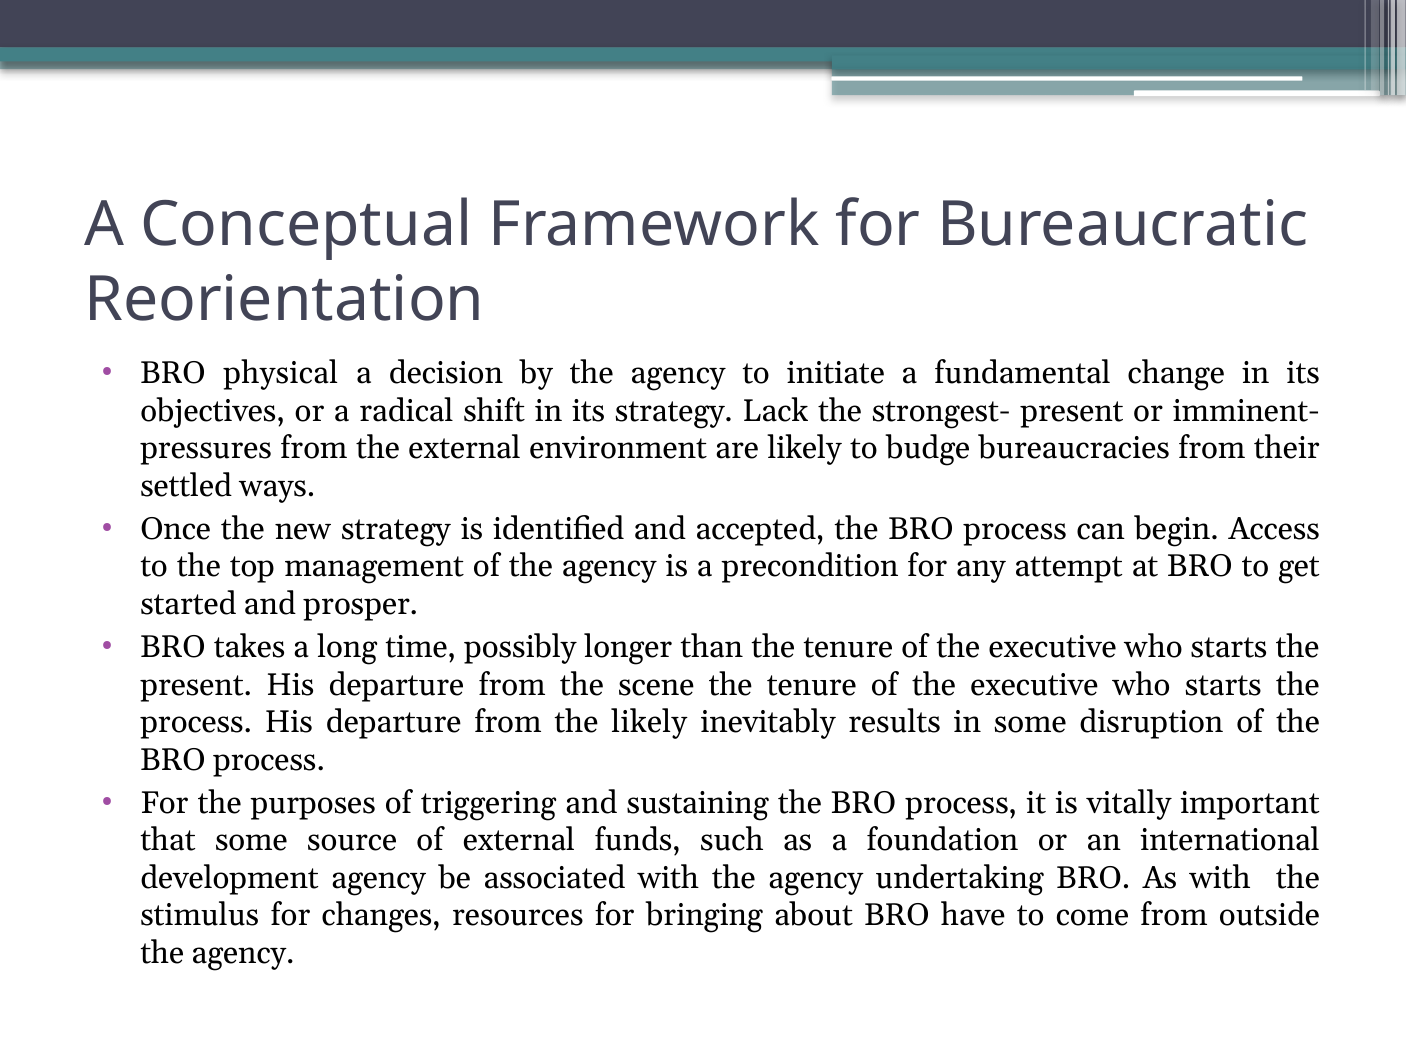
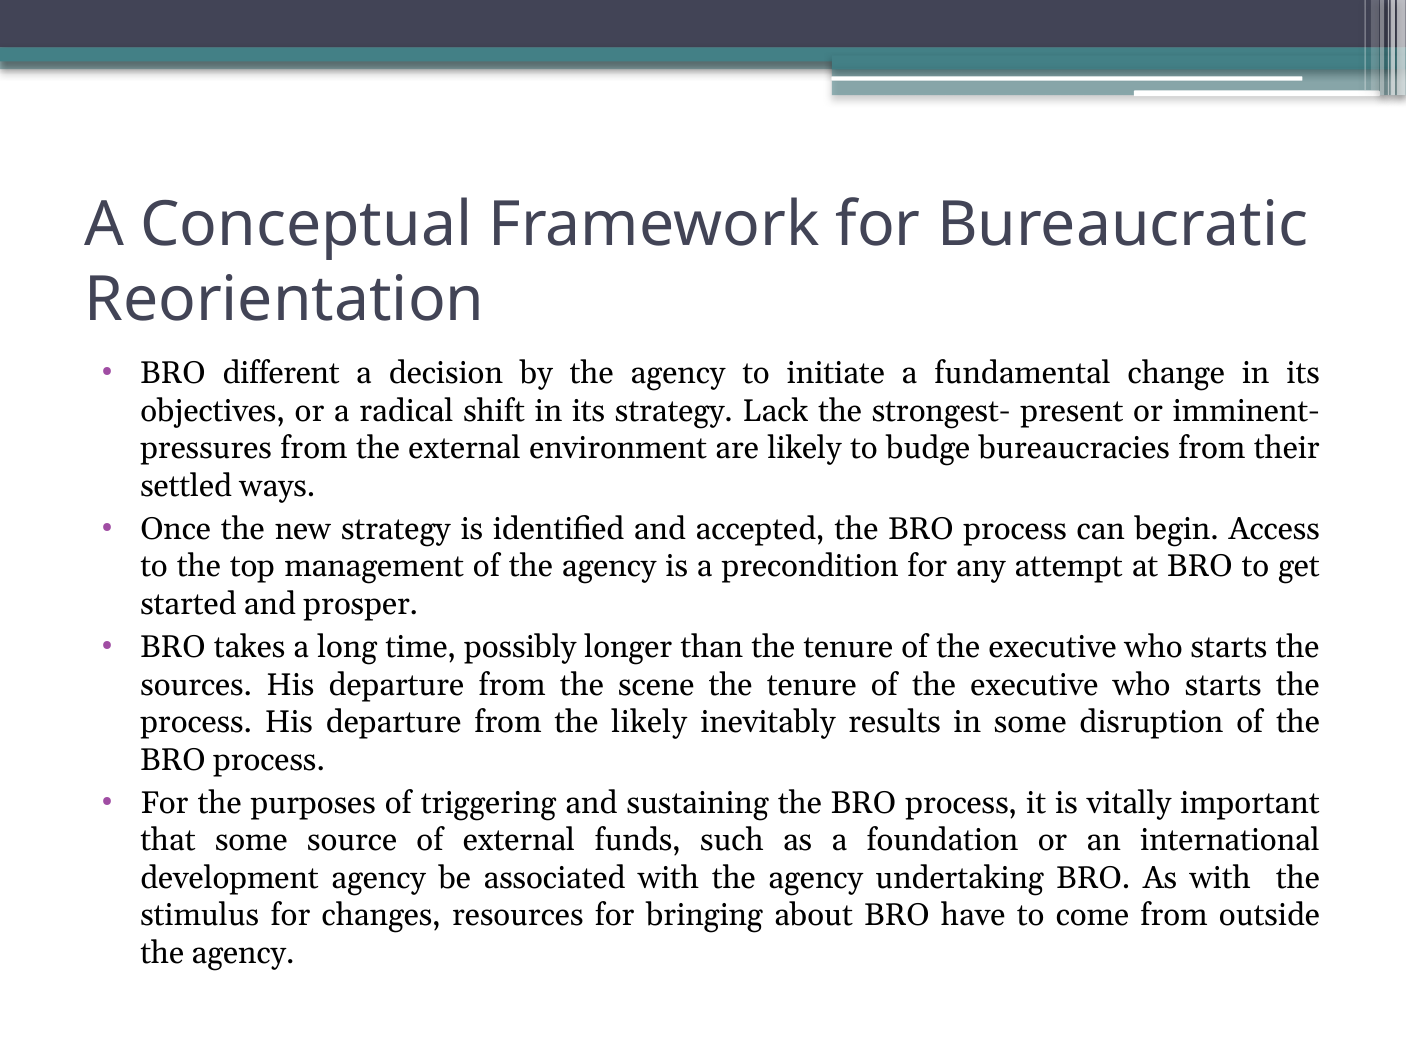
physical: physical -> different (281, 374)
present: present -> sources (196, 685)
